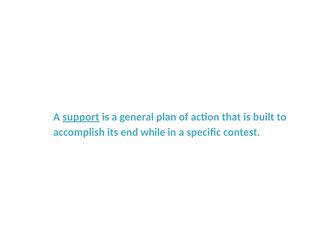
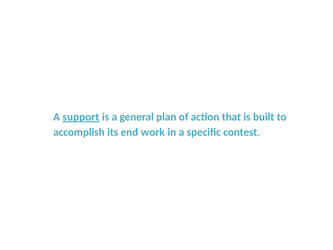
while: while -> work (153, 132)
